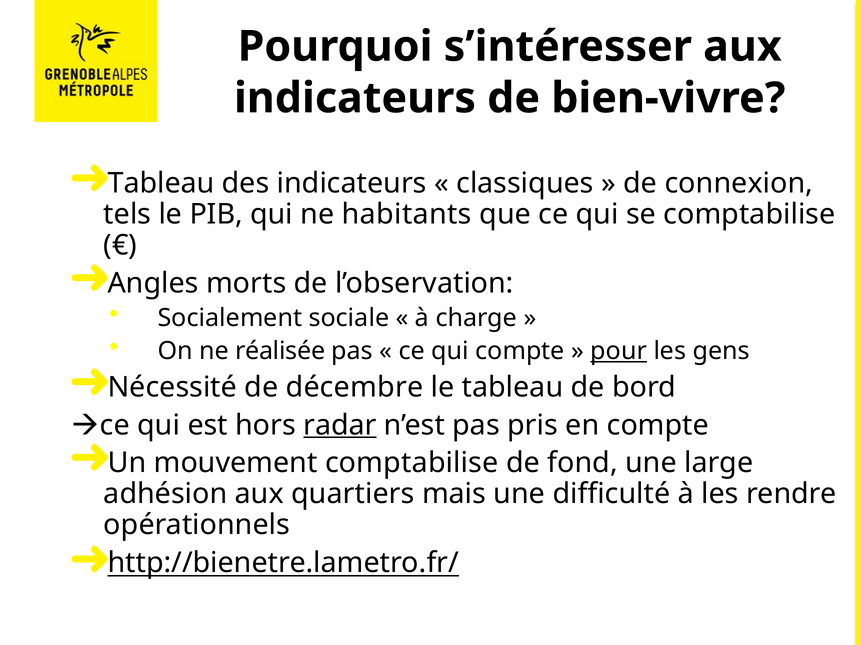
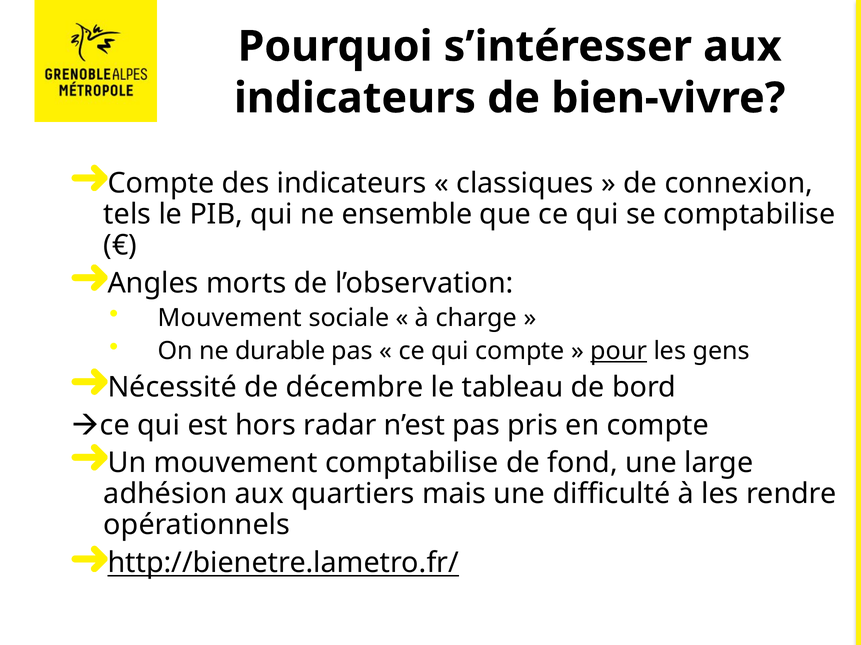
Tableau: Tableau -> Compte (161, 184)
habitants: habitants -> ensemble (407, 215)
Socialement: Socialement -> Mouvement (230, 318)
réalisée: réalisée -> durable (280, 351)
radar underline: present -> none (340, 426)
